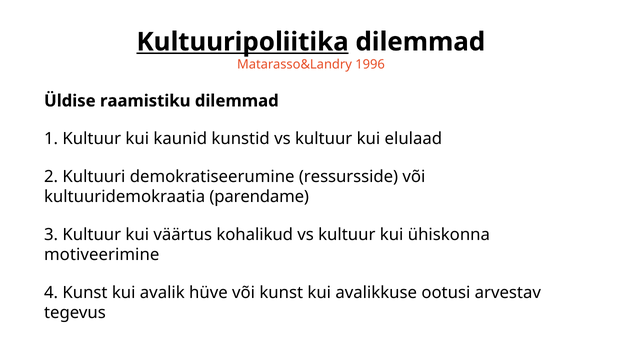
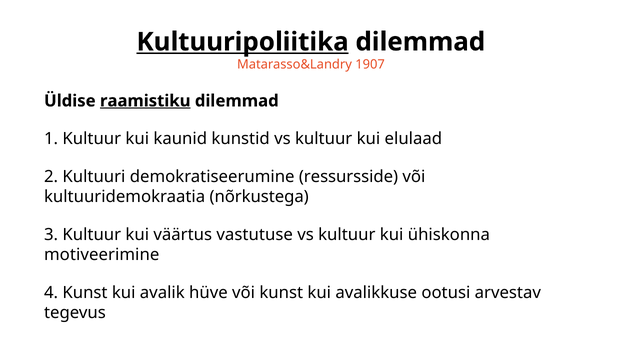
1996: 1996 -> 1907 (370, 64)
raamistiku underline: none -> present (145, 101)
parendame: parendame -> nõrkustega (259, 197)
kohalikud: kohalikud -> vastutuse (255, 235)
